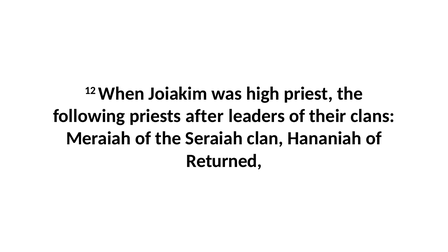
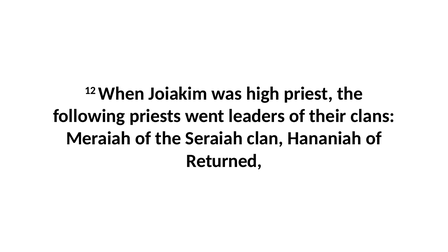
after: after -> went (205, 116)
